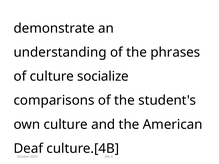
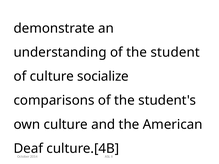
phrases: phrases -> student (175, 52)
